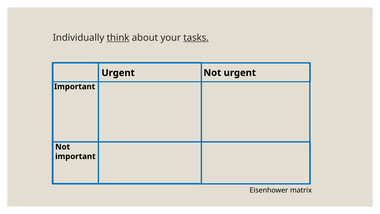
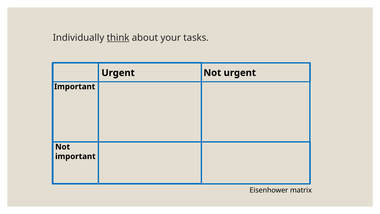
tasks underline: present -> none (196, 38)
